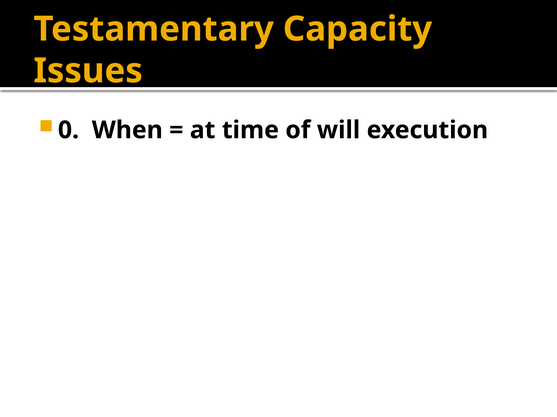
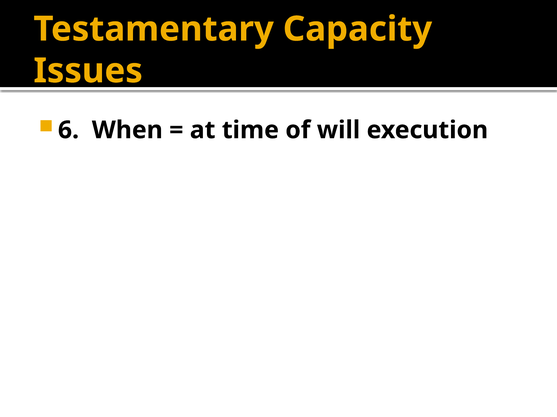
0: 0 -> 6 (68, 130)
